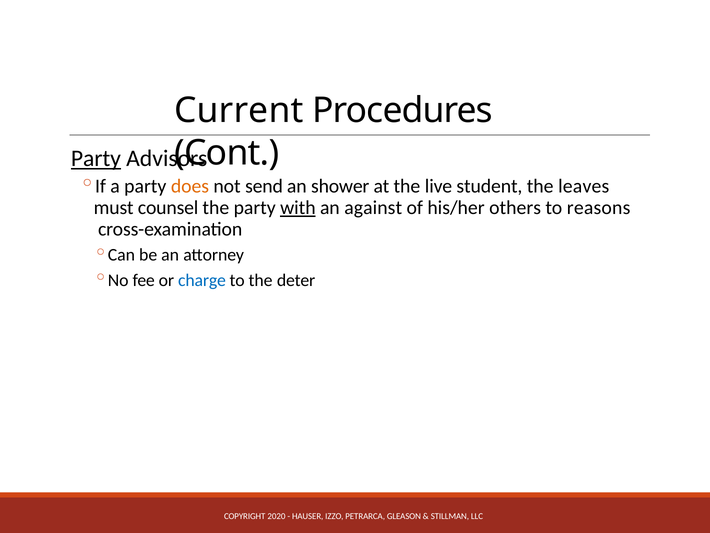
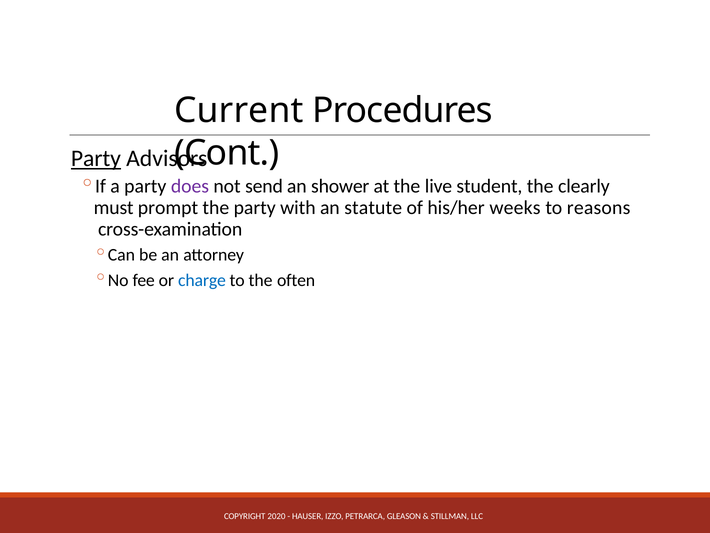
does colour: orange -> purple (190, 186)
leaves: leaves -> clearly (584, 186)
counsel: counsel -> prompt (168, 208)
with underline: present -> none (298, 208)
against: against -> statute (373, 208)
others: others -> weeks (515, 208)
deter: deter -> often (296, 280)
